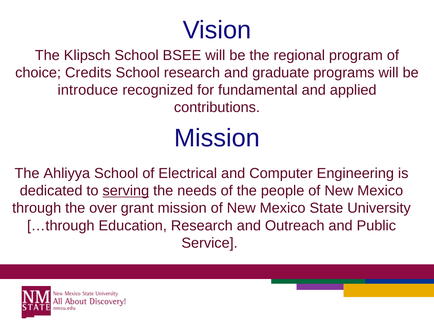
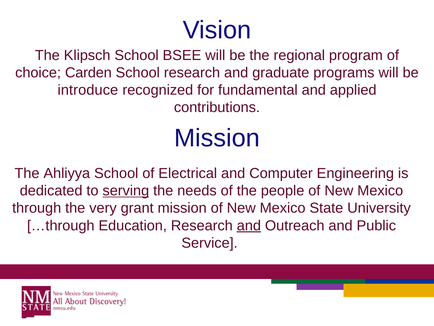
Credits: Credits -> Carden (88, 73)
over: over -> very (103, 208)
and underline: none -> present (249, 225)
